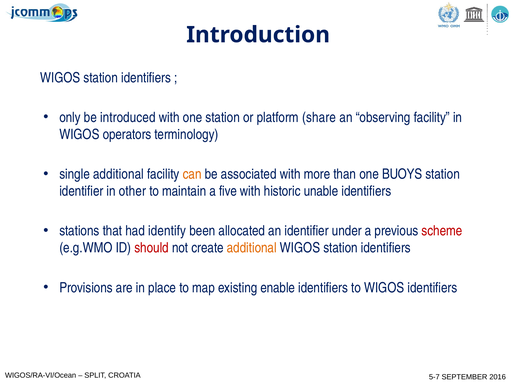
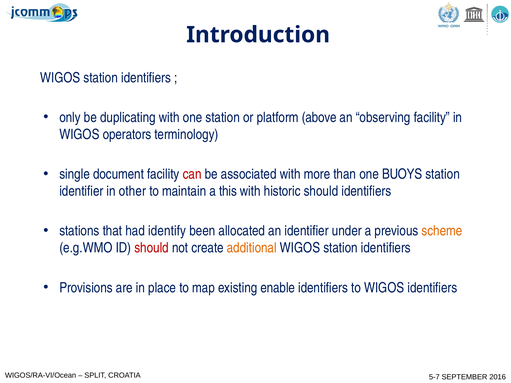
introduced: introduced -> duplicating (128, 117)
share: share -> above (319, 117)
single additional: additional -> document (119, 174)
can colour: orange -> red (192, 174)
five: five -> this (228, 191)
historic unable: unable -> should (321, 191)
scheme colour: red -> orange (442, 231)
